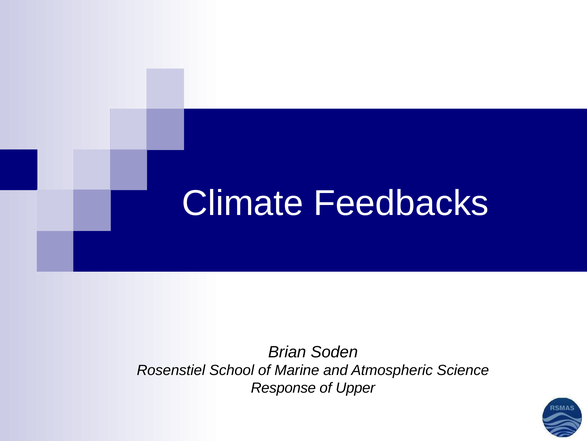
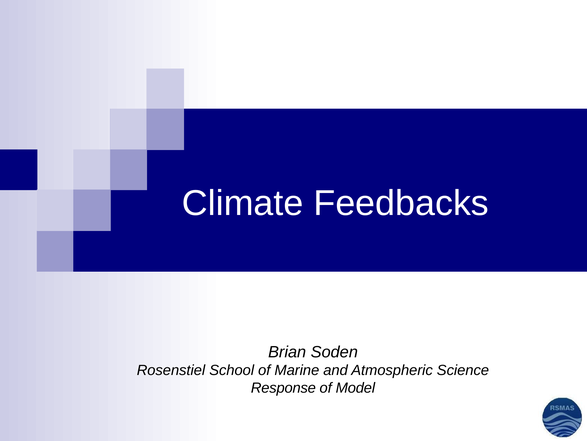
Upper: Upper -> Model (355, 387)
